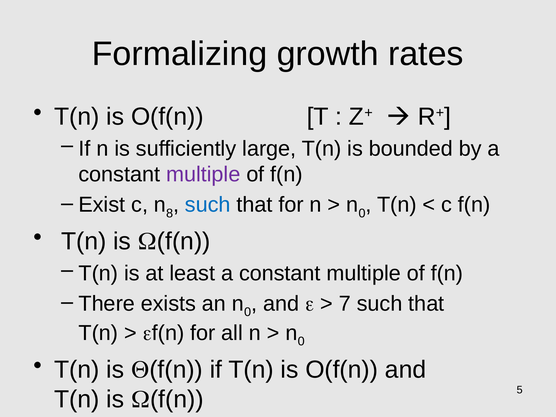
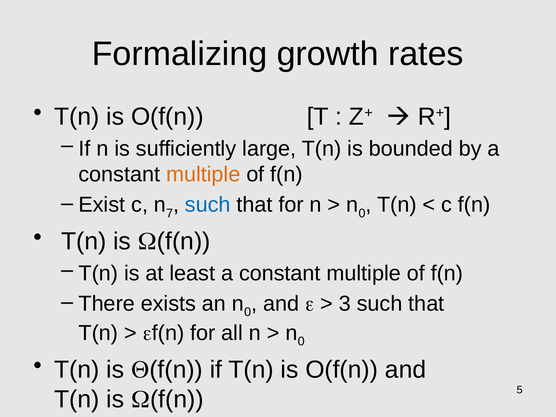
multiple colour: purple -> orange (203, 175)
8: 8 -> 7 (170, 213)
7: 7 -> 3 (345, 304)
